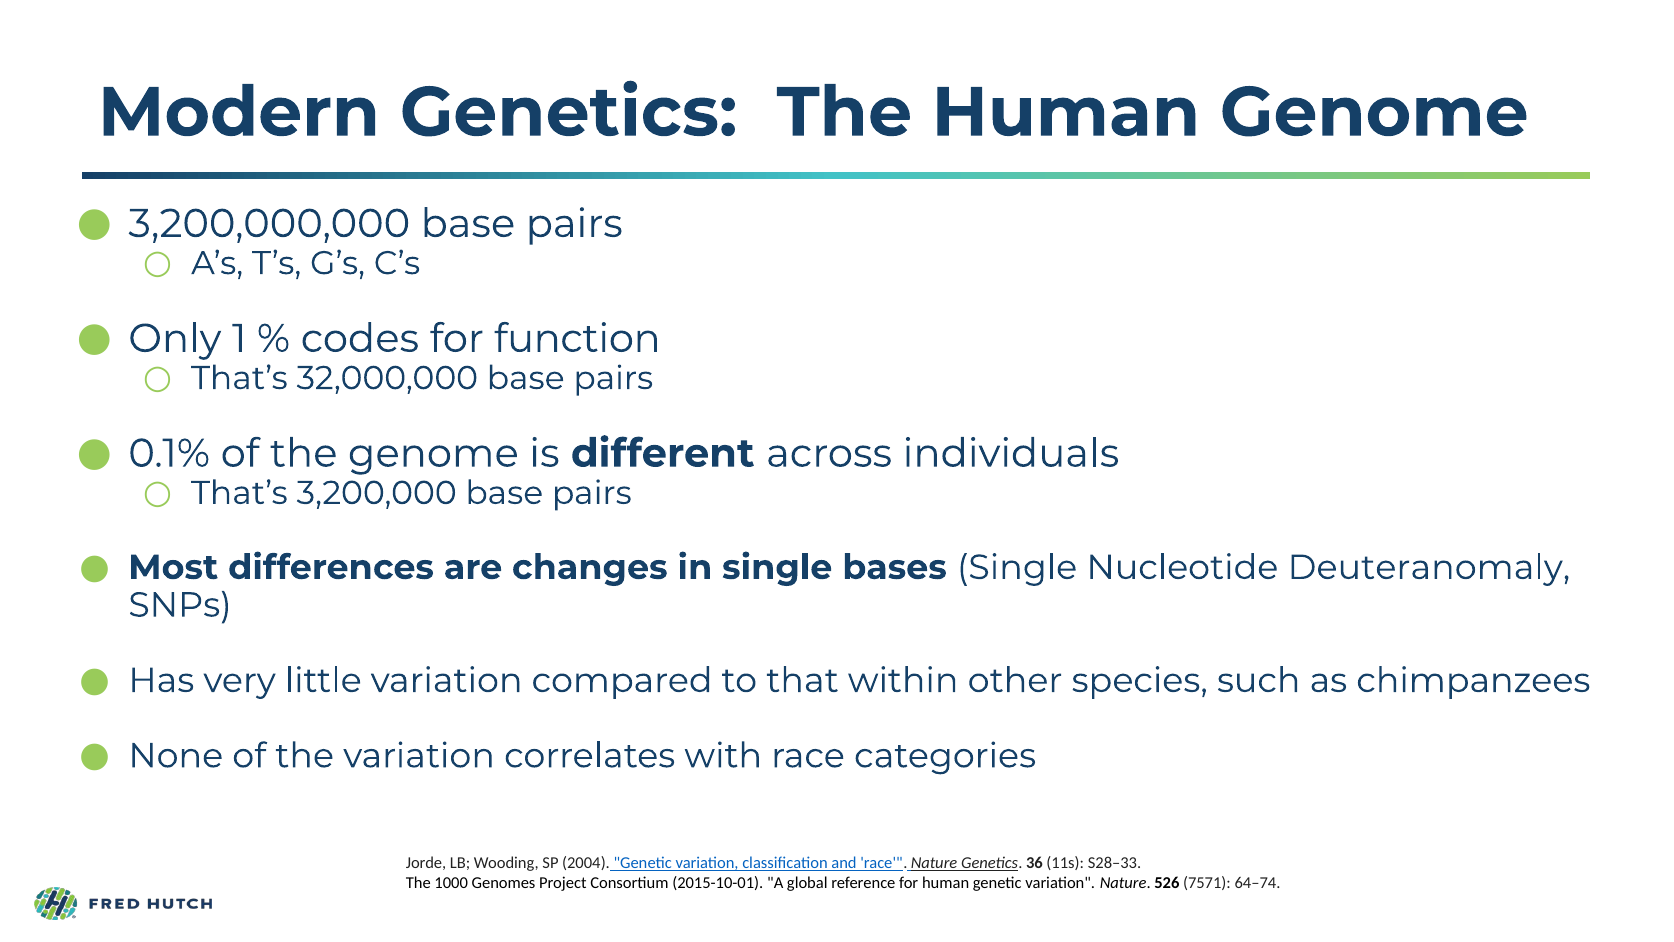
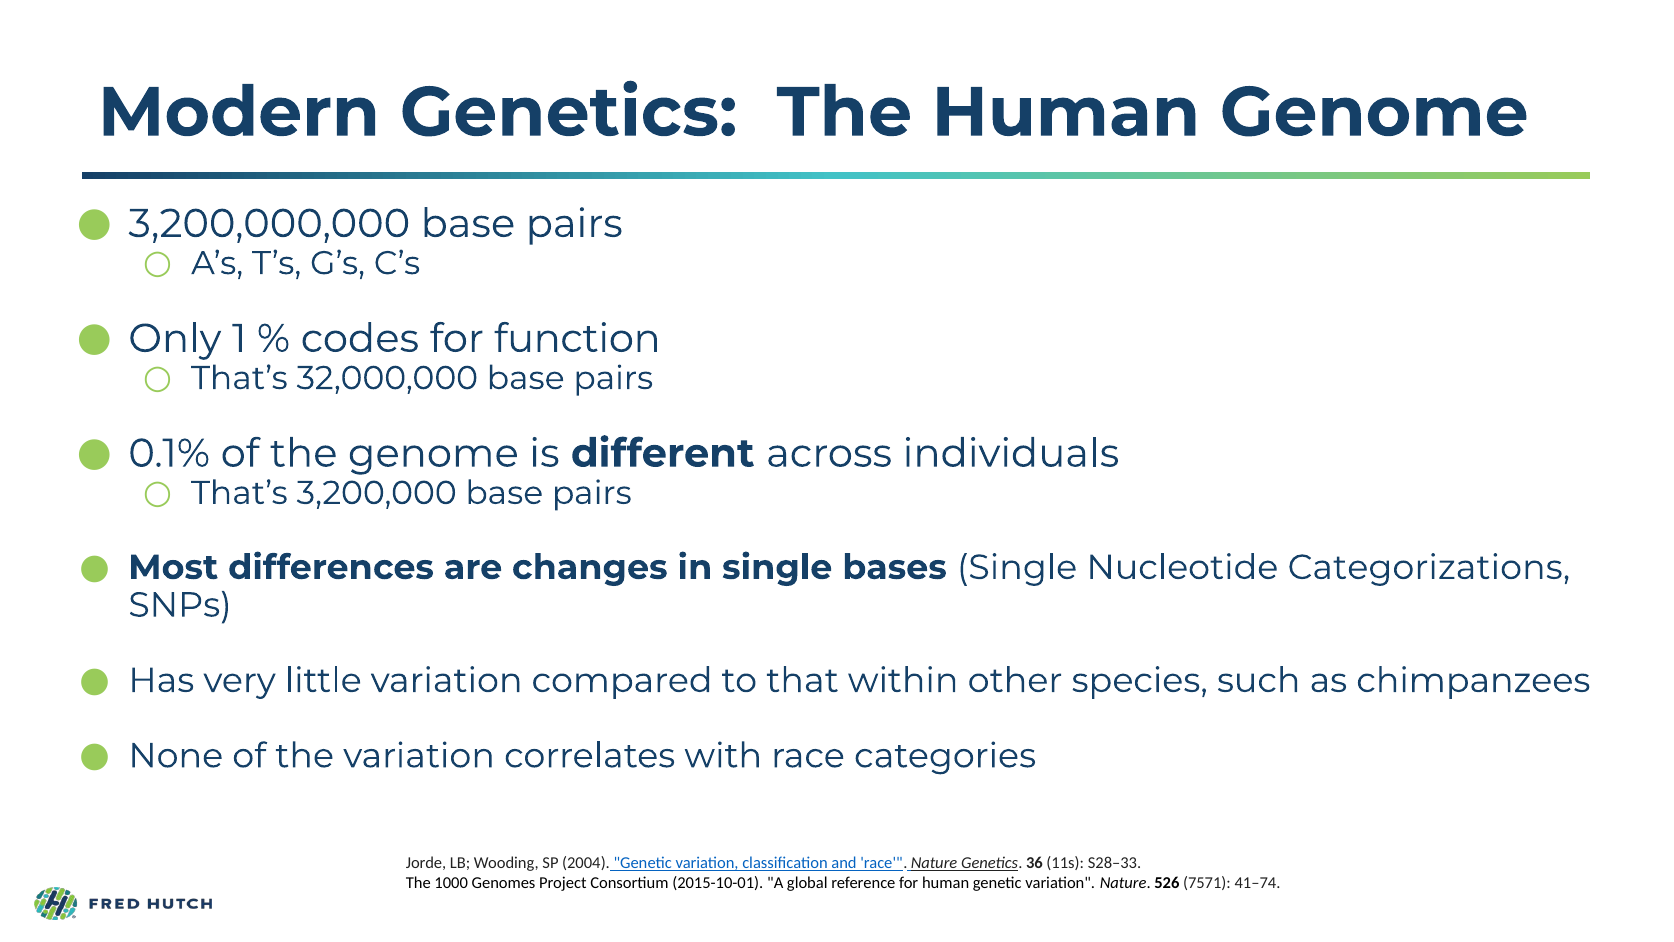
Deuteranomaly: Deuteranomaly -> Categorizations (1429, 567)
64–74: 64–74 -> 41–74 (1258, 883)
